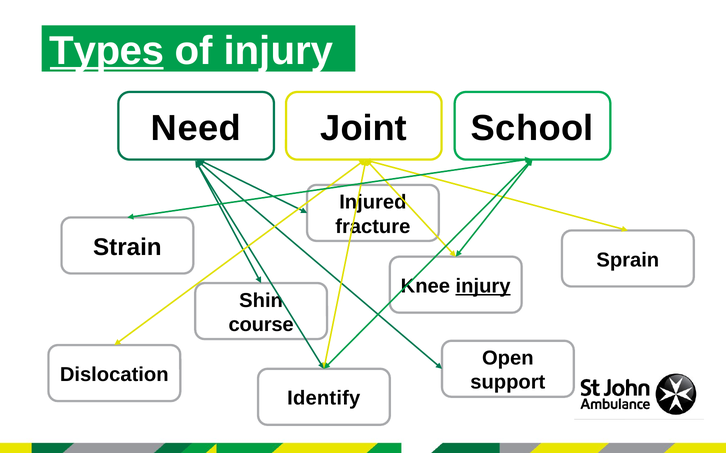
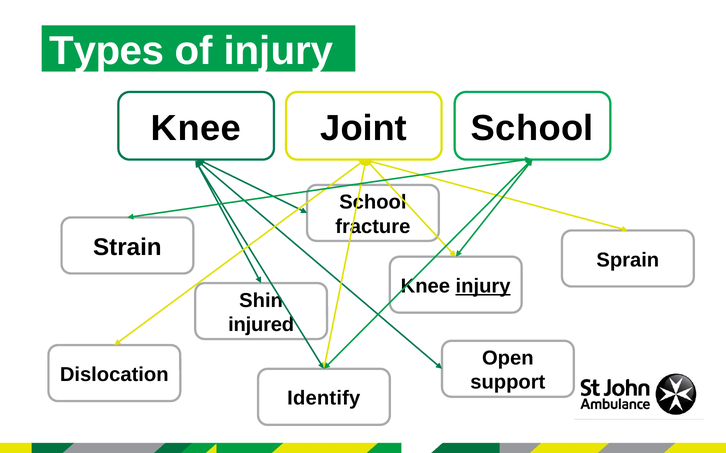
Types underline: present -> none (107, 51)
Need: Need -> Knee (196, 129)
Injured: Injured -> School (373, 203)
course: course -> injured (261, 325)
